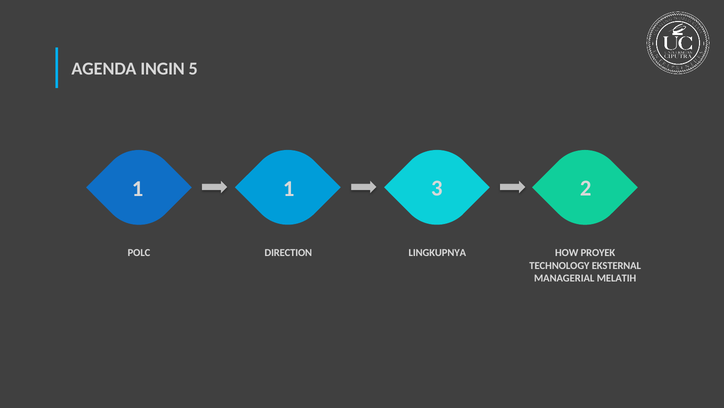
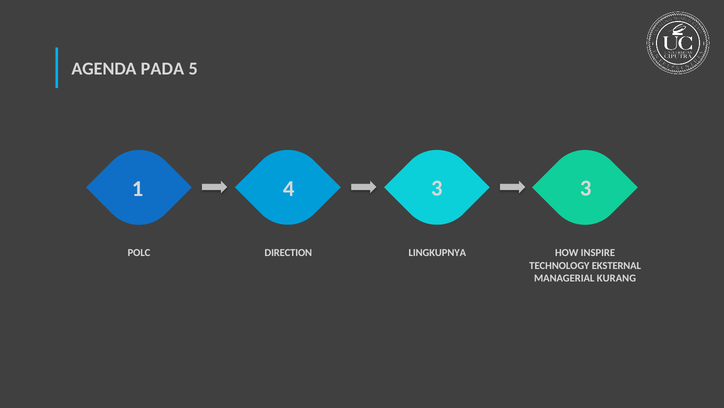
INGIN: INGIN -> PADA (162, 69)
1 1: 1 -> 4 (289, 188)
3 2: 2 -> 3 (586, 188)
PROYEK: PROYEK -> INSPIRE (598, 252)
MELATIH: MELATIH -> KURANG (616, 278)
